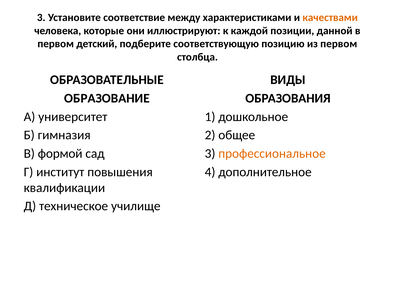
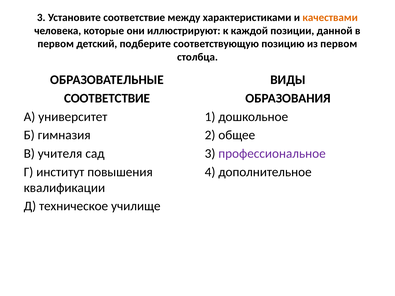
ОБРАЗОВАНИЕ: ОБРАЗОВАНИЕ -> СООТВЕТСТВИЕ (107, 98)
формой: формой -> учителя (60, 154)
профессиональное colour: orange -> purple (272, 154)
